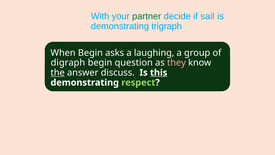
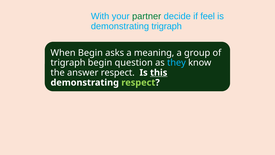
sail: sail -> feel (208, 16)
laughing: laughing -> meaning (154, 53)
digraph: digraph -> trigraph (68, 63)
they colour: pink -> light blue (176, 63)
the underline: present -> none (58, 73)
answer discuss: discuss -> respect (118, 73)
